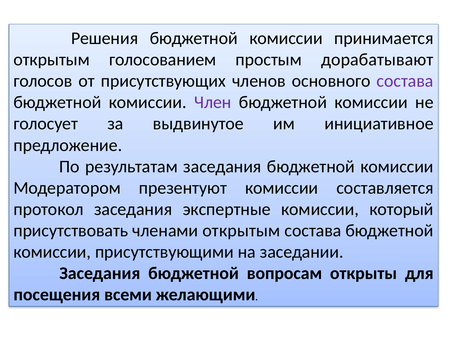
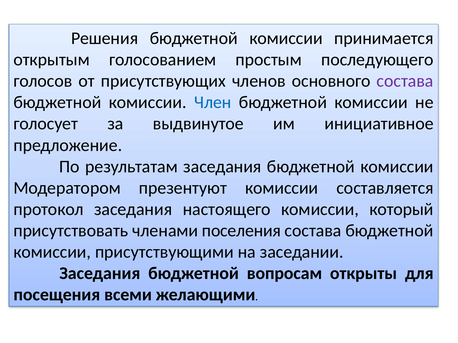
дорабатывают: дорабатывают -> последующего (377, 60)
Член colour: purple -> blue (213, 103)
экспертные: экспертные -> настоящего (227, 210)
членами открытым: открытым -> поселения (242, 231)
